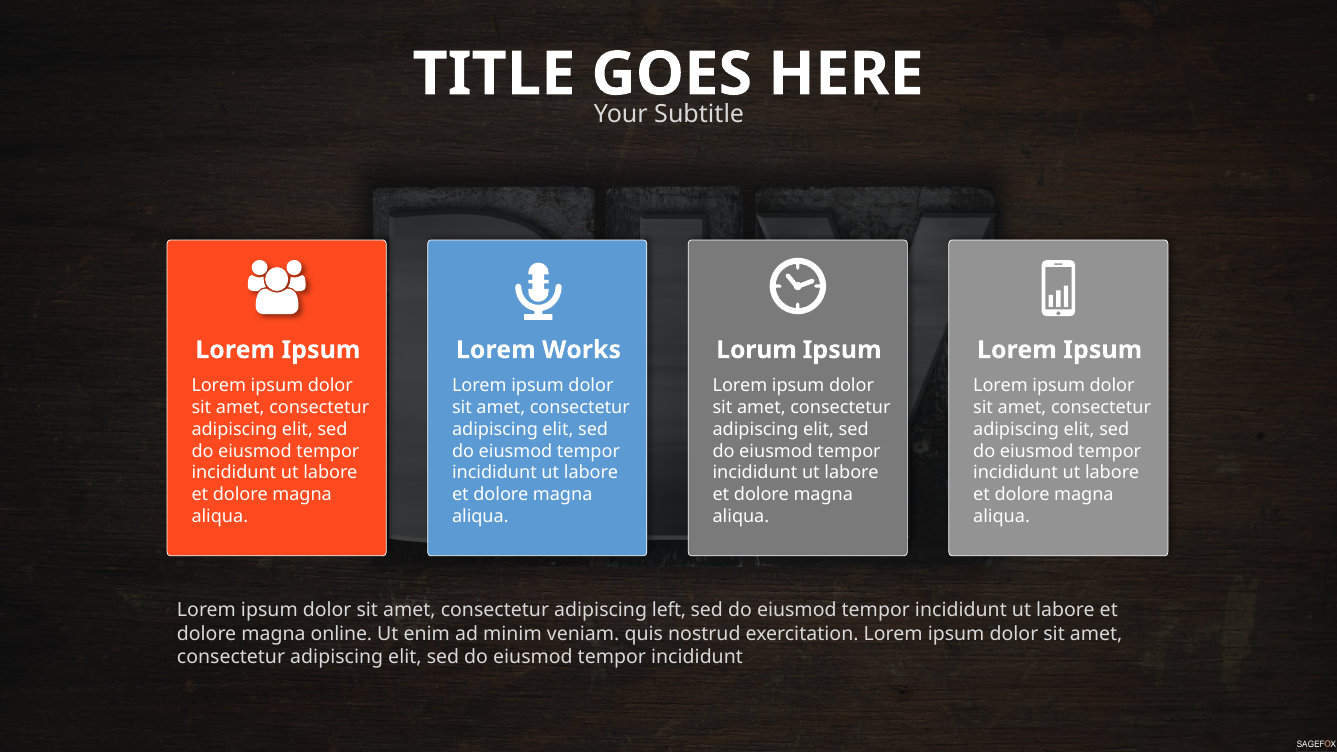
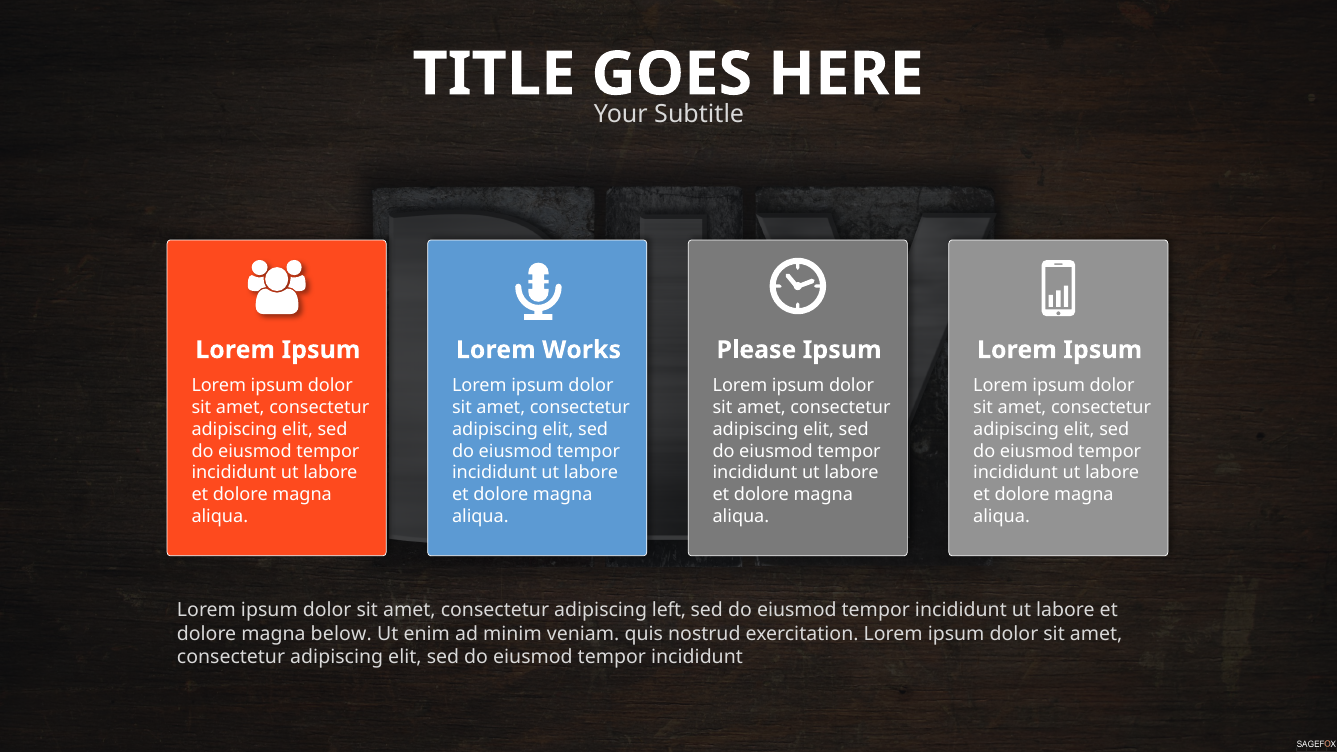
Lorum: Lorum -> Please (756, 350)
online: online -> below (341, 634)
